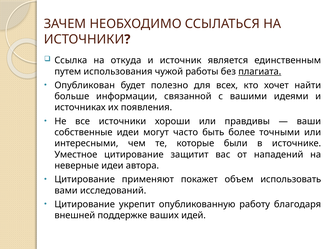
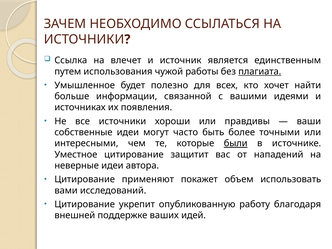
откуда: откуда -> влечет (126, 60)
Опубликован: Опубликован -> Умышленное (85, 85)
были underline: none -> present (236, 143)
